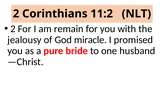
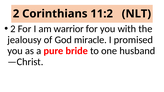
remain: remain -> warrior (69, 29)
